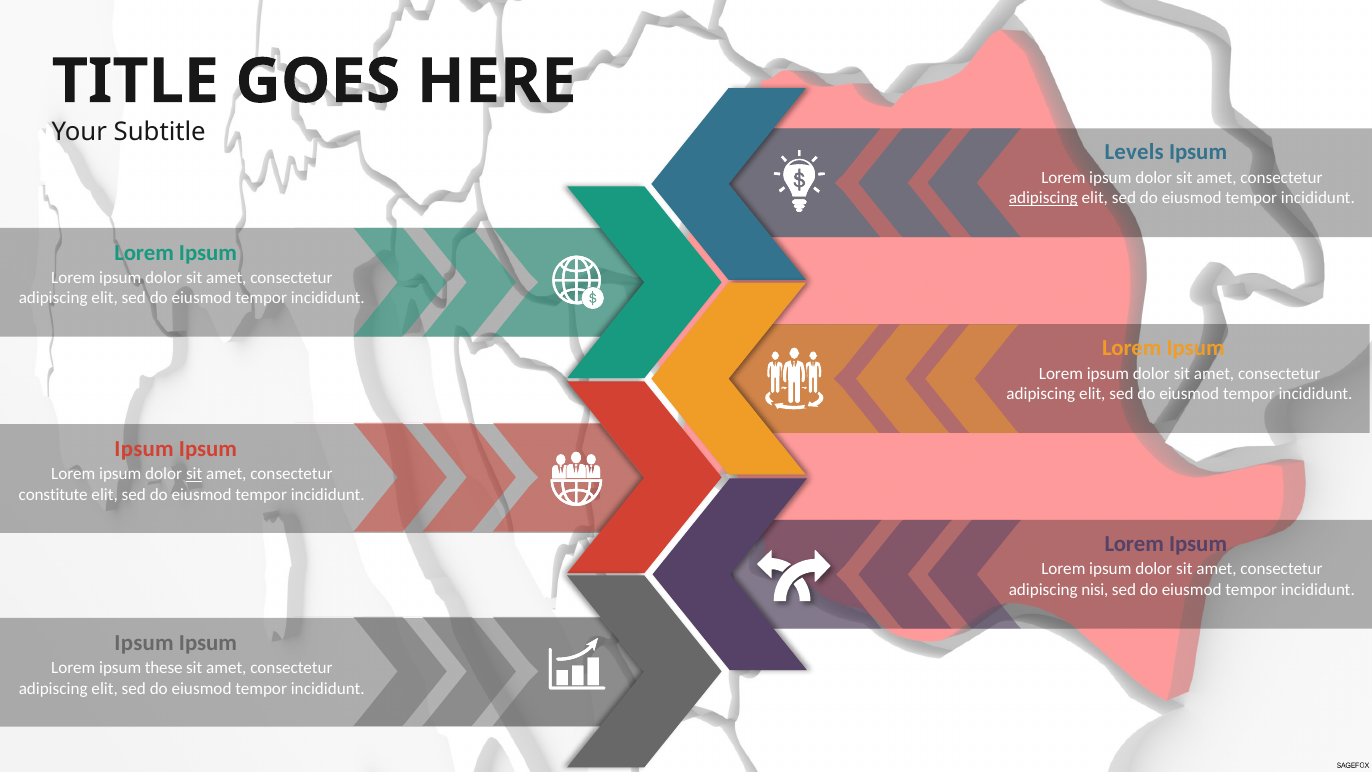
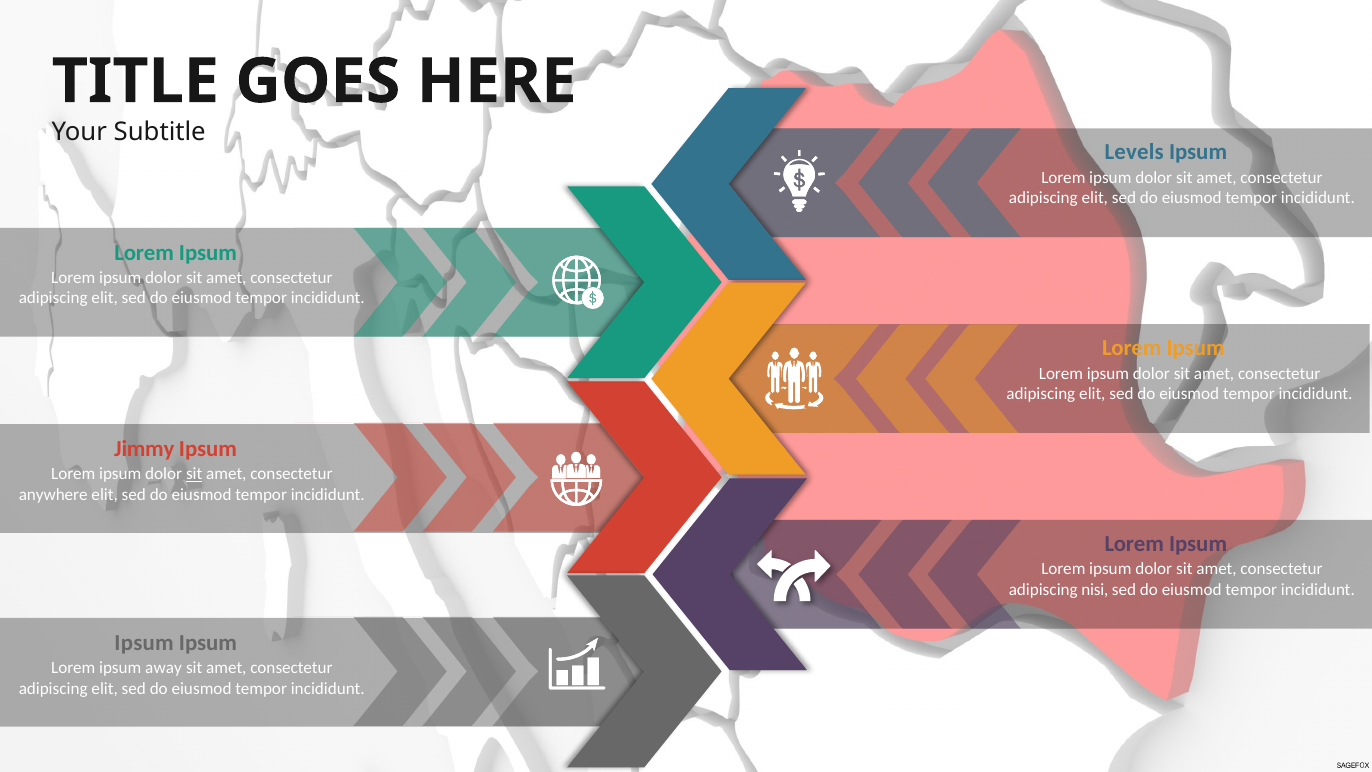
adipiscing underline: present -> none (1043, 198)
Ipsum: Ipsum -> Jimmy (144, 449)
constitute: constitute -> anywhere (53, 494)
these: these -> away (164, 668)
